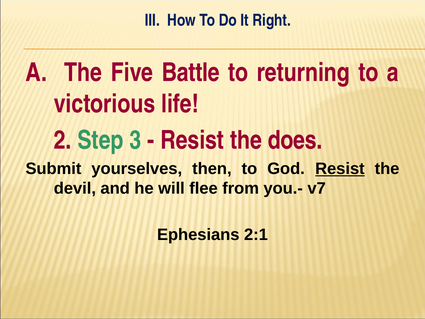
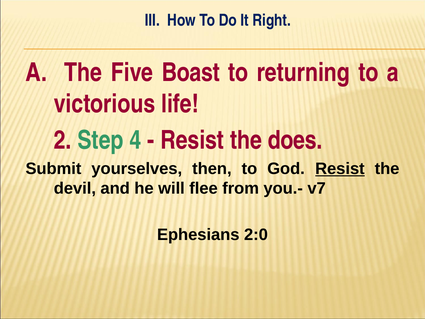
Battle: Battle -> Boast (191, 73)
3: 3 -> 4 (135, 140)
2:1: 2:1 -> 2:0 (256, 234)
